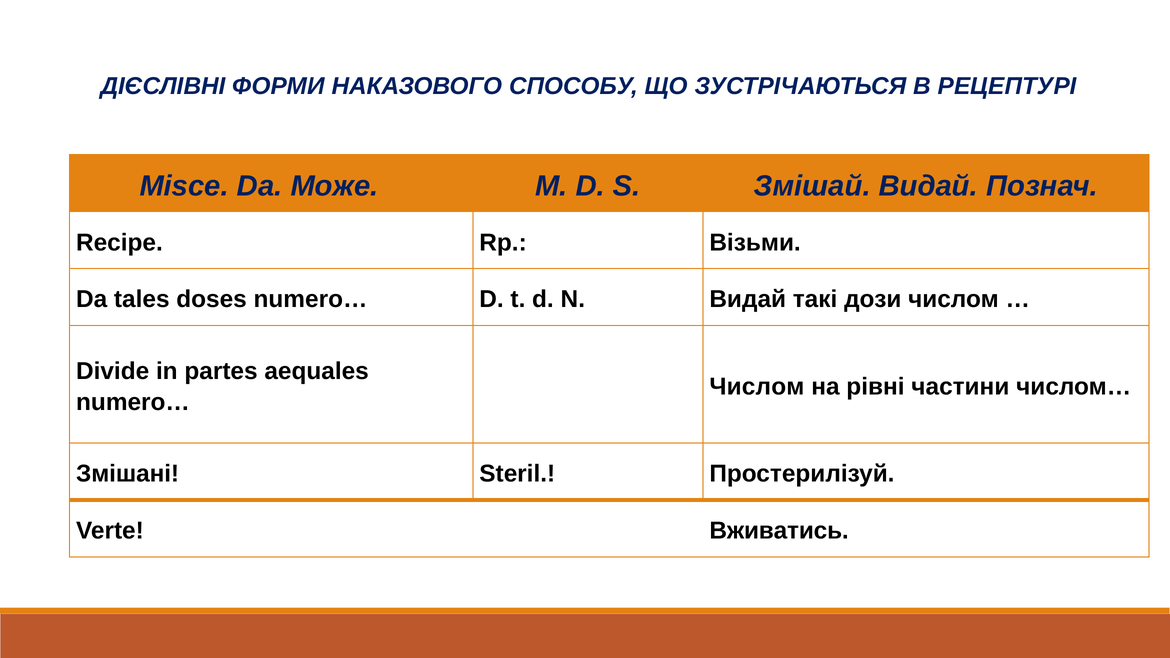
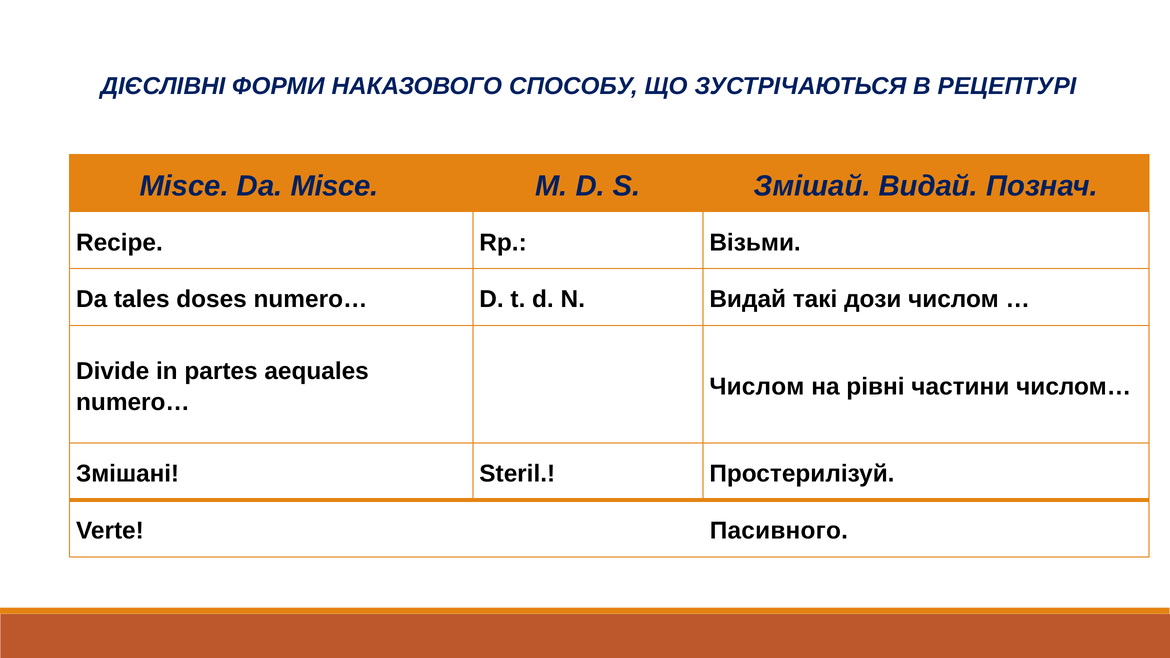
Da Може: Може -> Misce (335, 186)
Вживатись: Вживатись -> Пасивного (779, 531)
